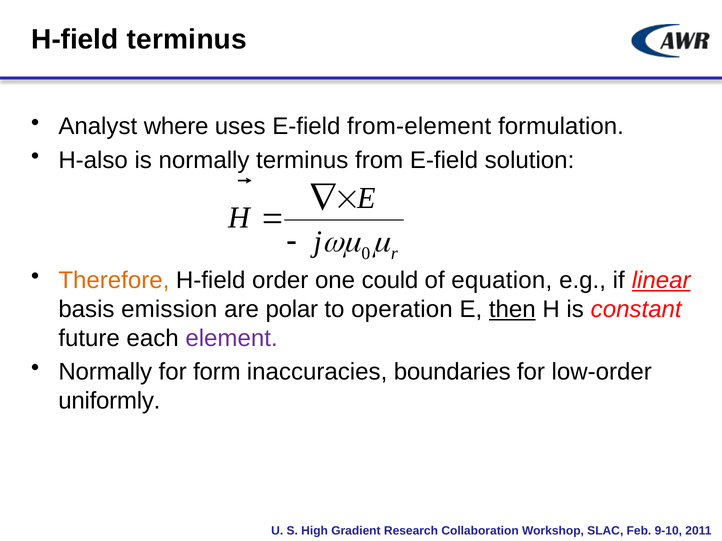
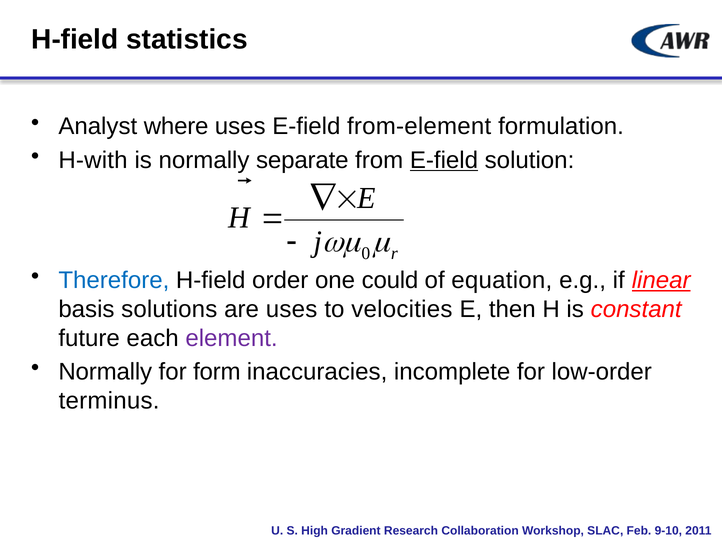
H-field terminus: terminus -> statistics (187, 40)
H-also: H-also -> H-with (93, 160)
normally terminus: terminus -> separate (302, 160)
E-field underline: none -> present (444, 160)
Therefore colour: orange -> blue (114, 281)
emission: emission -> solutions (169, 310)
are polar: polar -> uses (292, 310)
operation: operation -> velocities (402, 310)
then underline: present -> none (512, 310)
boundaries: boundaries -> incomplete (452, 372)
uniformly: uniformly -> terminus (109, 401)
